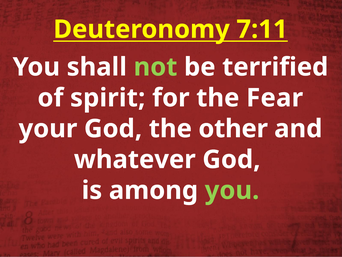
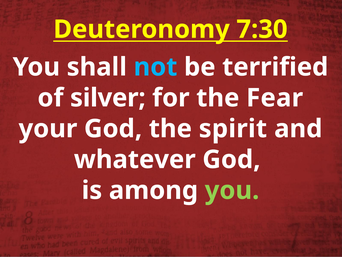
7:11: 7:11 -> 7:30 (262, 29)
not colour: light green -> light blue (155, 67)
spirit: spirit -> silver (108, 98)
other: other -> spirit (233, 129)
